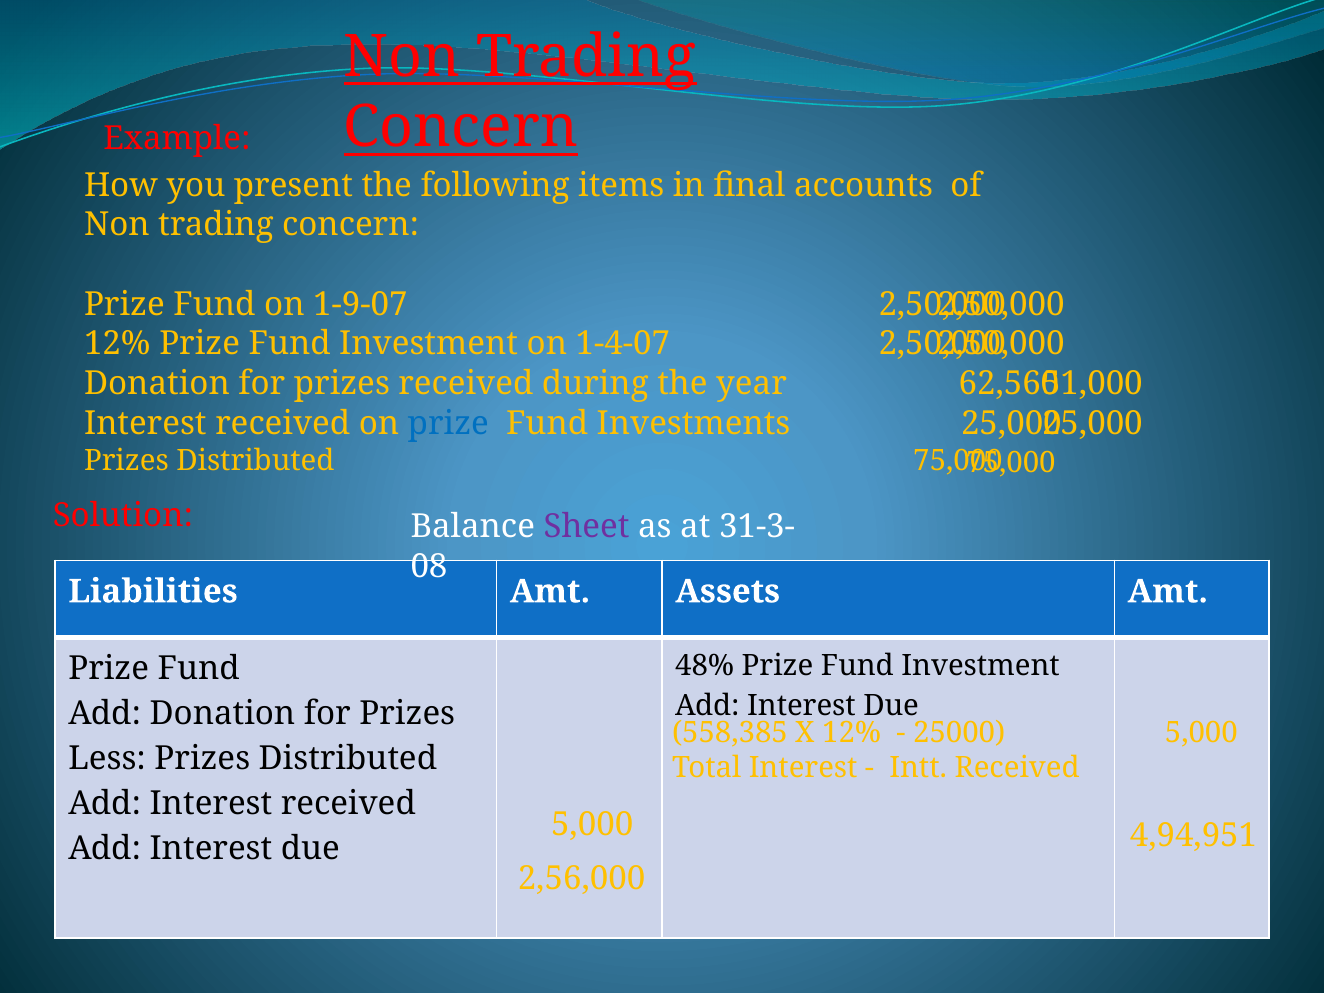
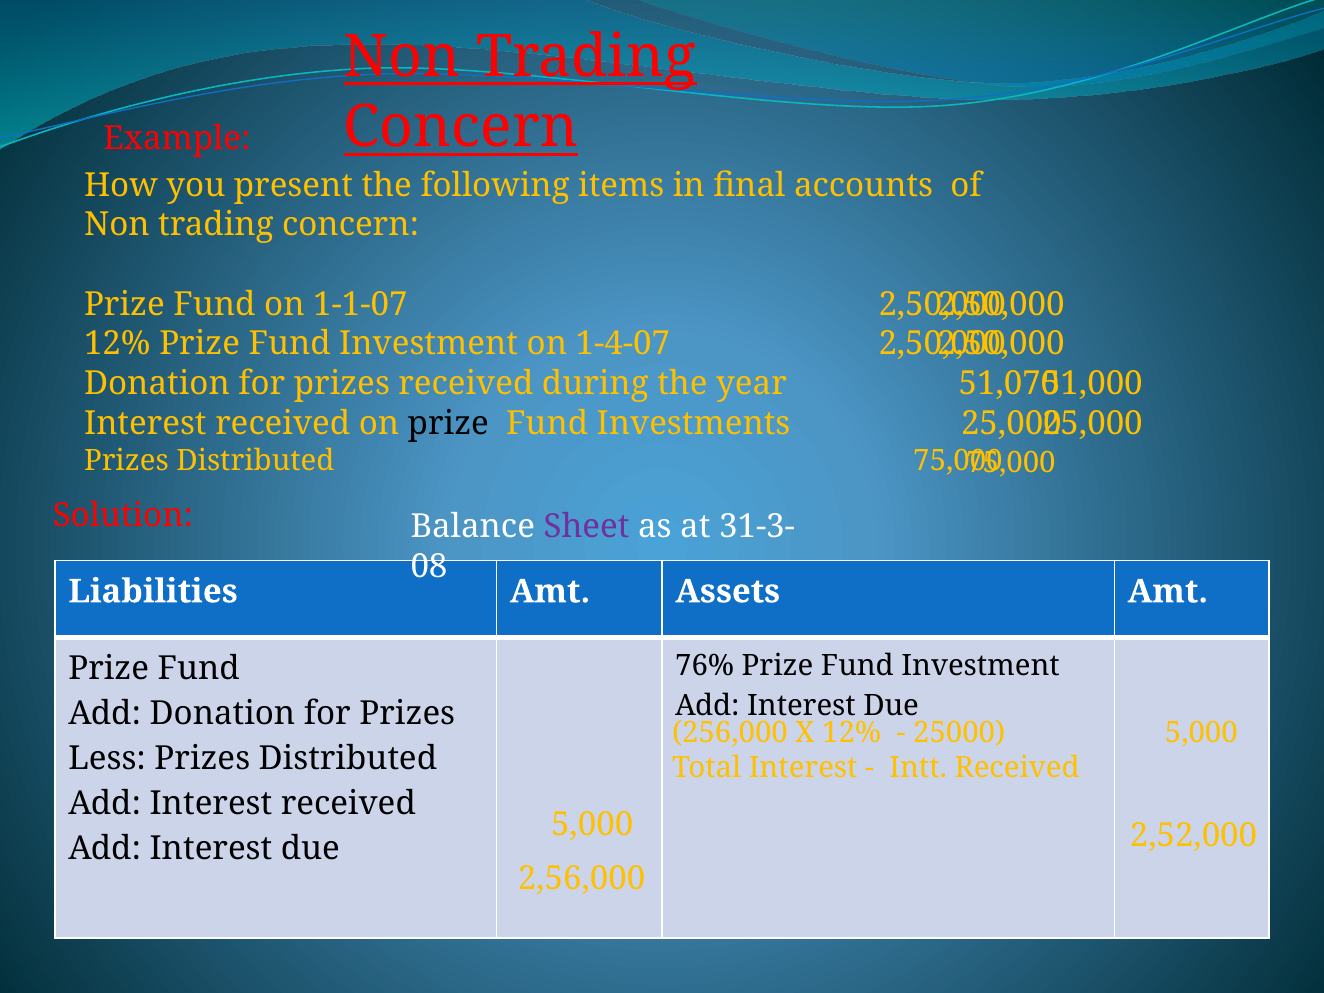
1-9-07: 1-9-07 -> 1-1-07 (360, 304)
62,560: 62,560 -> 51,070 (1009, 383)
prize colour: blue -> black (448, 423)
48%: 48% -> 76% (705, 666)
558,385: 558,385 -> 256,000 (730, 732)
4,94,951: 4,94,951 -> 2,52,000 (1194, 836)
